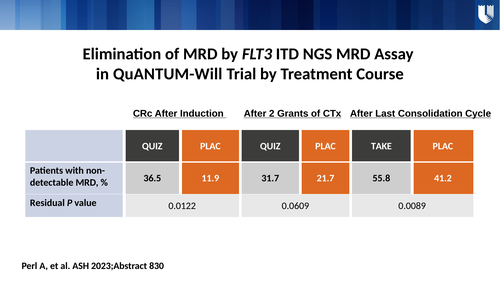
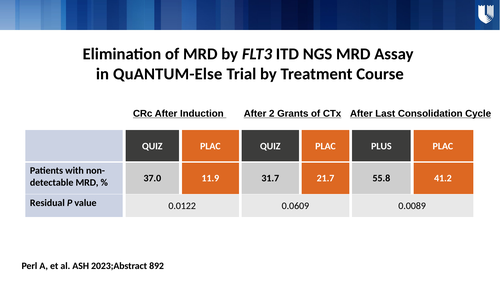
QuANTUM-Will: QuANTUM-Will -> QuANTUM-Else (168, 74)
TAKE: TAKE -> PLUS (381, 146)
36.5: 36.5 -> 37.0 (152, 178)
830: 830 -> 892 (157, 266)
